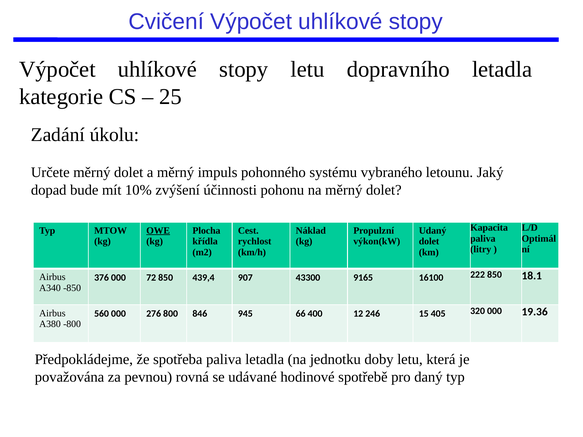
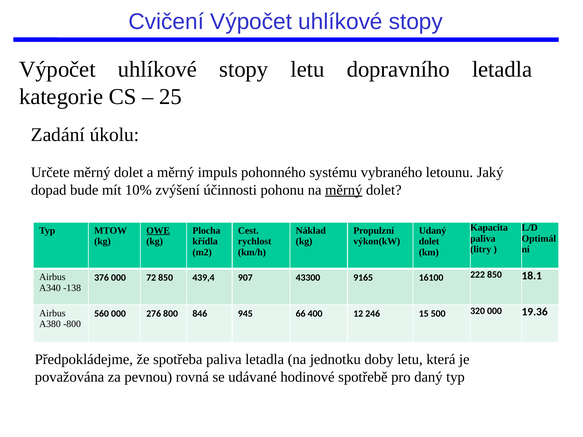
měrný underline: none -> present (344, 190)
-850: -850 -> -138 (72, 288)
405: 405 -> 500 (438, 314)
